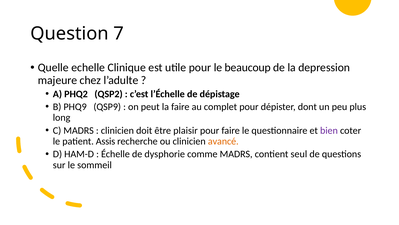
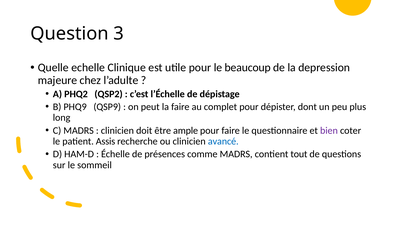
7: 7 -> 3 (119, 34)
plaisir: plaisir -> ample (186, 130)
avancé colour: orange -> blue (223, 141)
dysphorie: dysphorie -> présences (165, 154)
seul: seul -> tout (299, 154)
